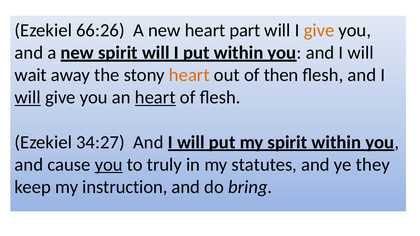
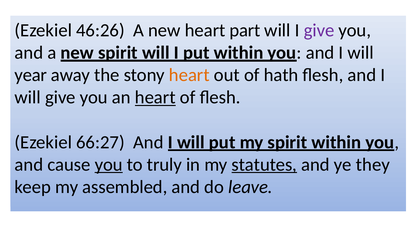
66:26: 66:26 -> 46:26 (100, 30)
give colour: orange -> purple (319, 30)
wait: wait -> year (31, 75)
then: then -> hath (281, 75)
will underline: present -> none (28, 98)
34:27: 34:27 -> 66:27 (100, 142)
statutes underline: none -> present (264, 165)
instruction: instruction -> assembled (125, 187)
bring: bring -> leave (250, 187)
